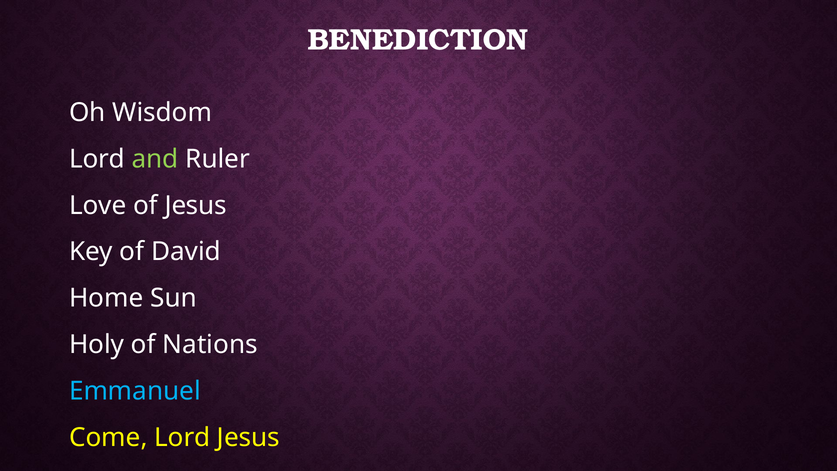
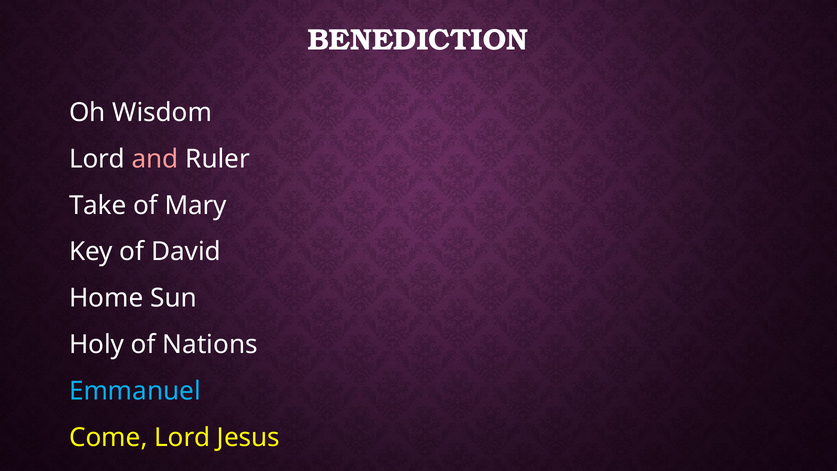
and colour: light green -> pink (155, 159)
Love: Love -> Take (98, 205)
of Jesus: Jesus -> Mary (196, 205)
